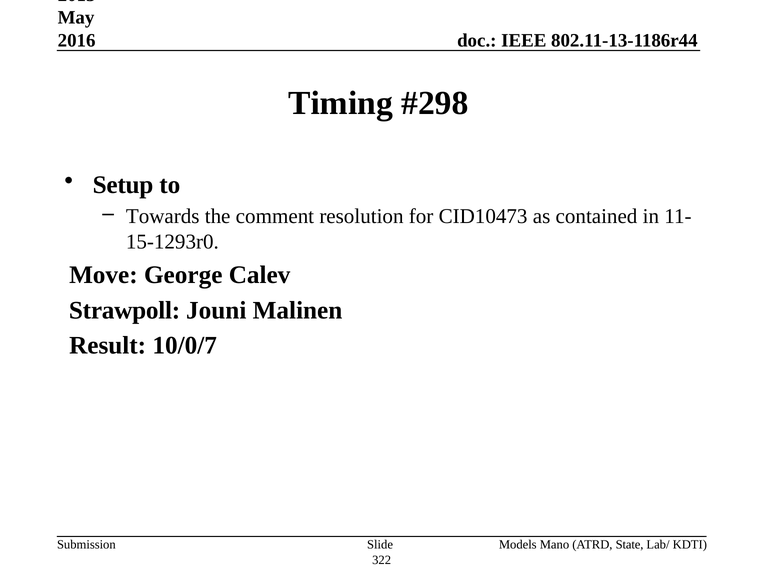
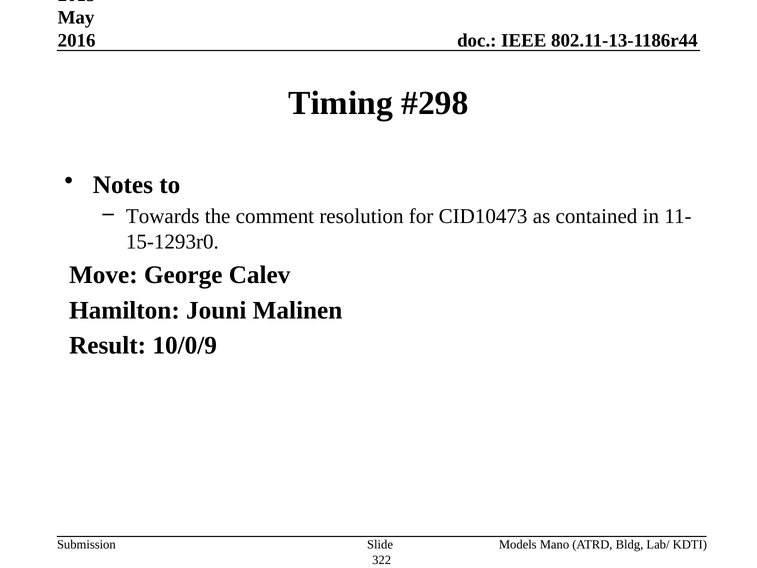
Setup: Setup -> Notes (123, 185)
Strawpoll: Strawpoll -> Hamilton (124, 310)
10/0/7: 10/0/7 -> 10/0/9 (185, 345)
State: State -> Bldg (629, 545)
